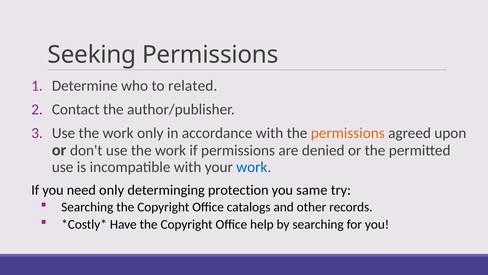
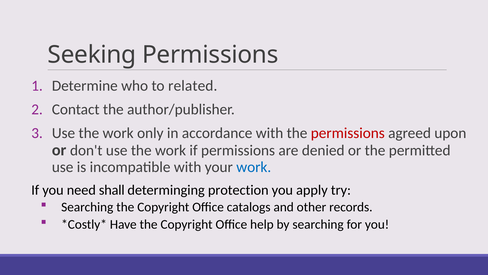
permissions colour: orange -> red (348, 133)
need only: only -> shall (112, 190)
same: same -> apply (312, 190)
